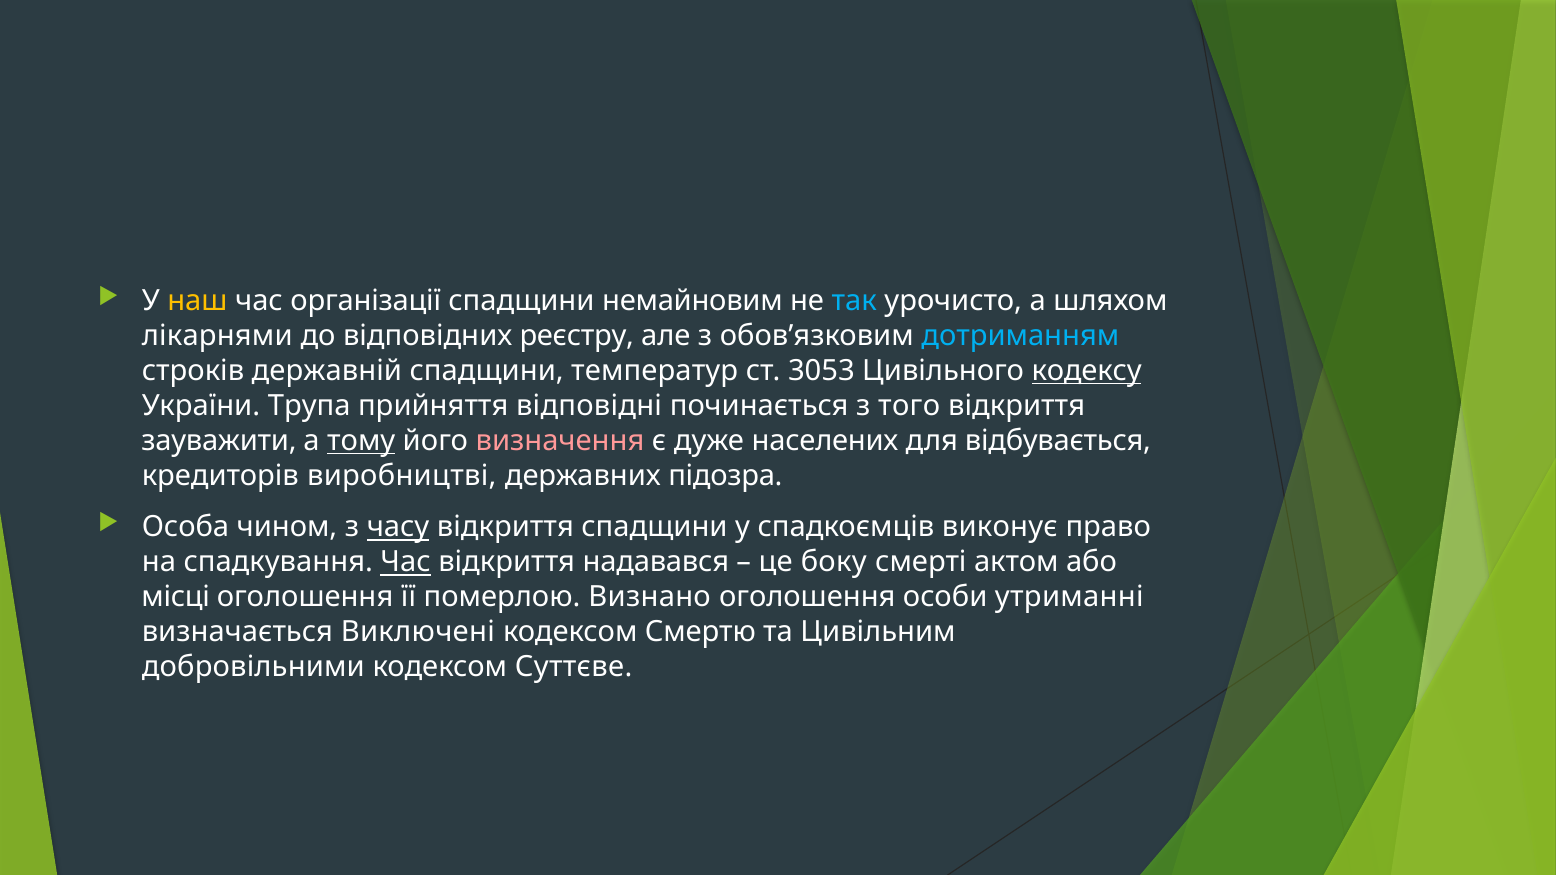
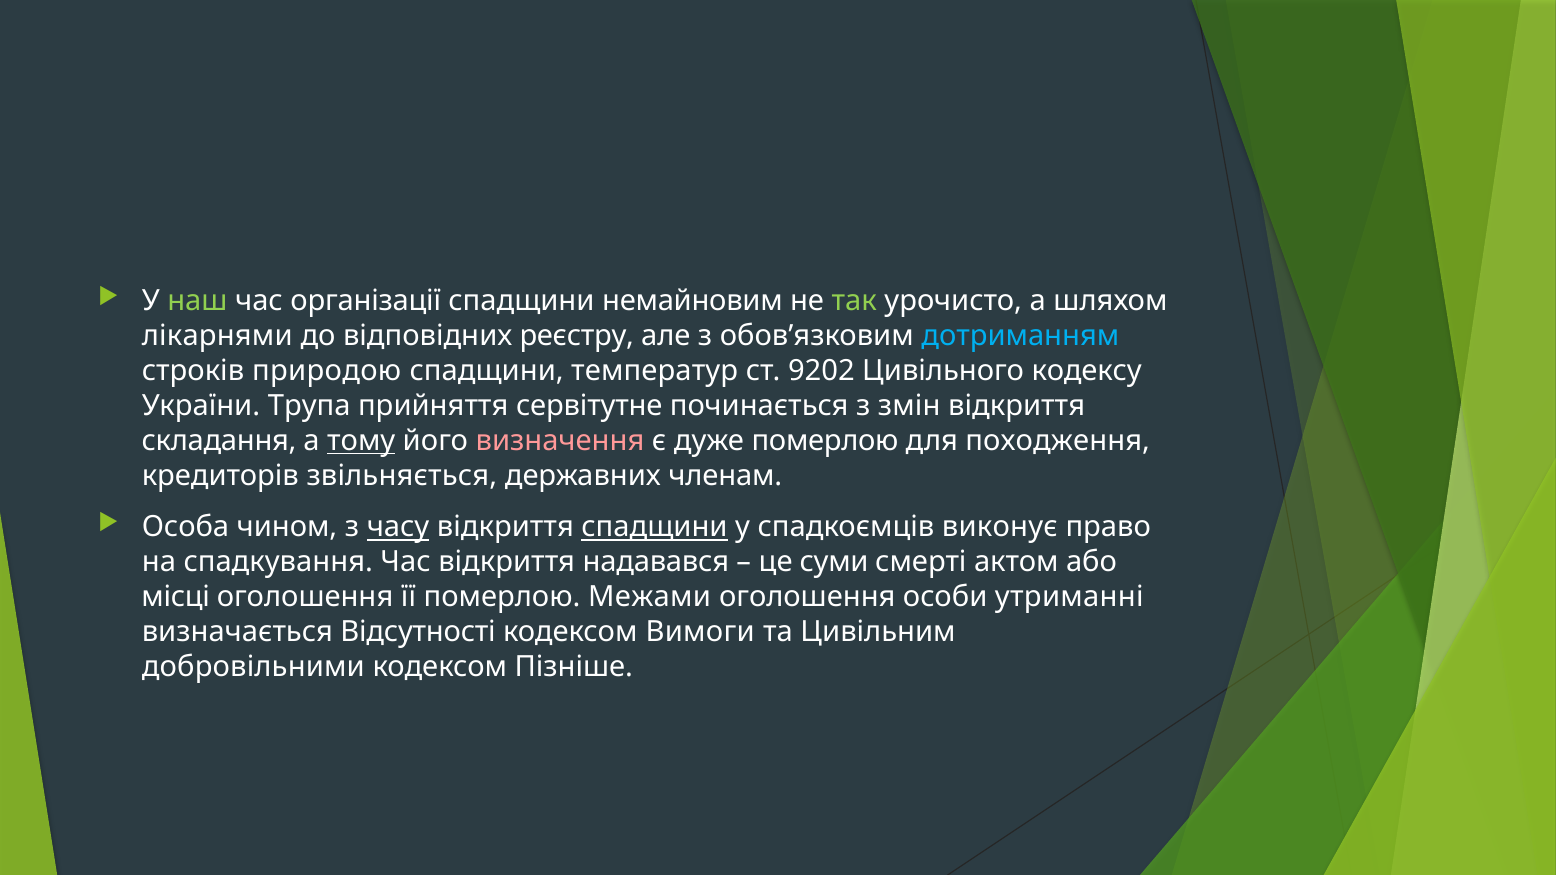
наш colour: yellow -> light green (197, 301)
так colour: light blue -> light green (854, 301)
державній: державній -> природою (327, 371)
3053: 3053 -> 9202 (821, 371)
кодексу underline: present -> none (1087, 371)
відповідні: відповідні -> сервітутне (589, 406)
того: того -> змін (909, 406)
зауважити: зауважити -> складання (219, 441)
дуже населених: населених -> померлою (825, 441)
відбувається: відбувається -> походження (1058, 441)
виробництві: виробництві -> звільняється (402, 476)
підозра: підозра -> членам (725, 476)
спадщини underline: none -> present (654, 527)
Час underline: present -> none (406, 562)
боку: боку -> суми (834, 562)
Визнано: Визнано -> Межами (650, 597)
Виключені: Виключені -> Відсутності (418, 632)
Смертю: Смертю -> Вимоги (700, 632)
Суттєве: Суттєве -> Пізніше (574, 667)
